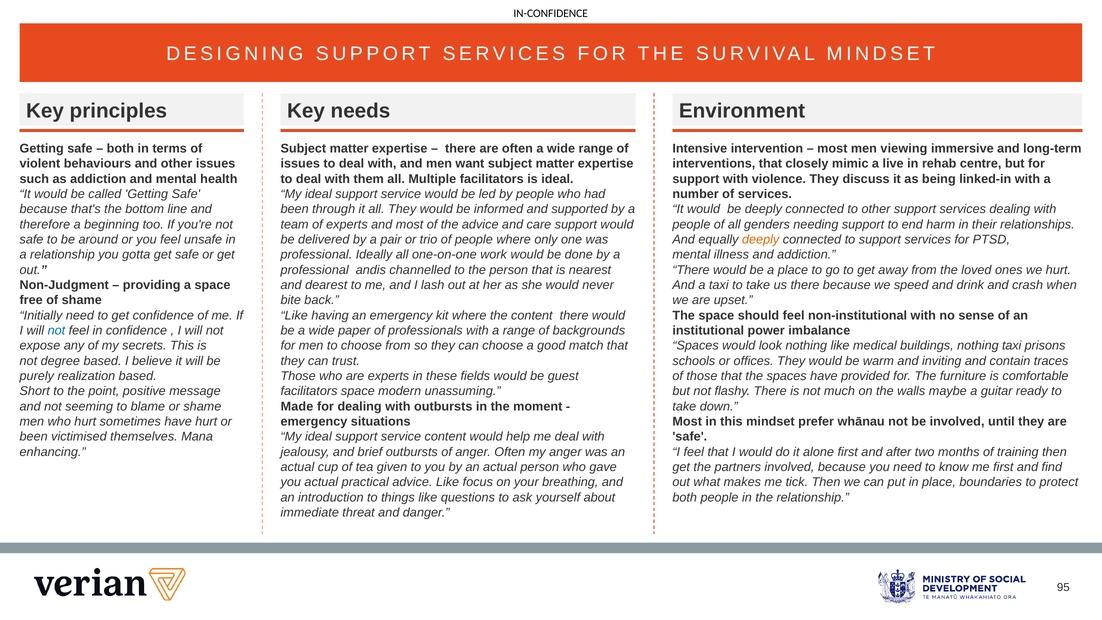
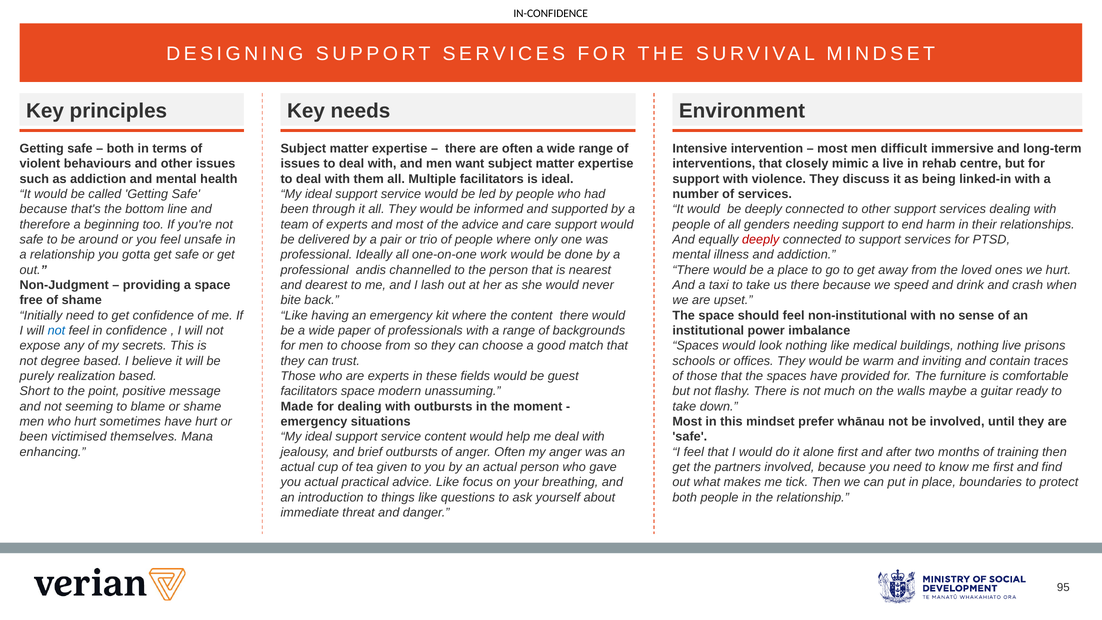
viewing: viewing -> difficult (904, 148)
deeply colour: orange -> red (761, 239)
nothing taxi: taxi -> live (1012, 346)
